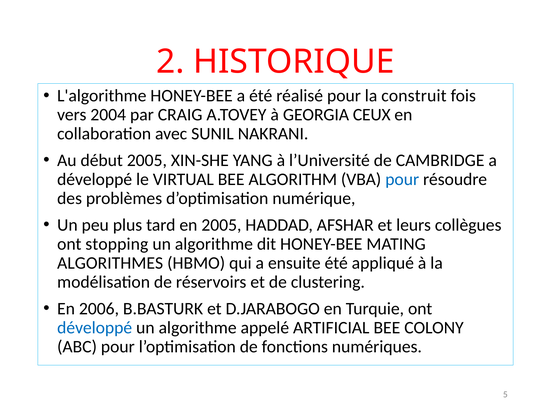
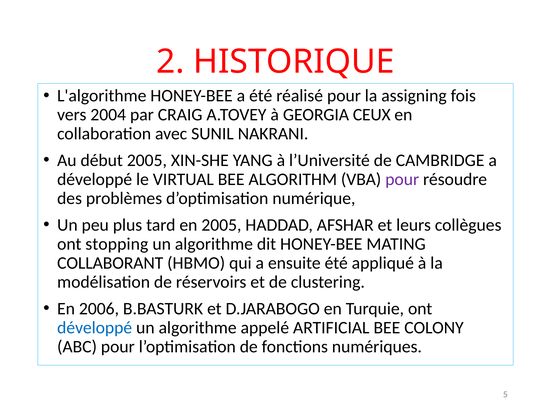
construit: construit -> assigning (414, 96)
pour colour: blue -> purple (402, 179)
ALGORITHMES: ALGORITHMES -> COLLABORANT (110, 263)
